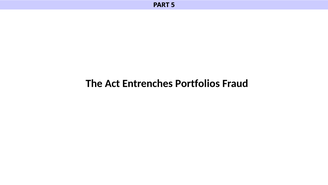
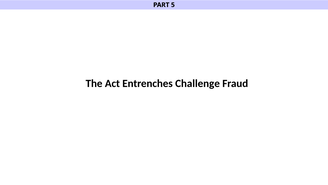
Portfolios: Portfolios -> Challenge (198, 83)
